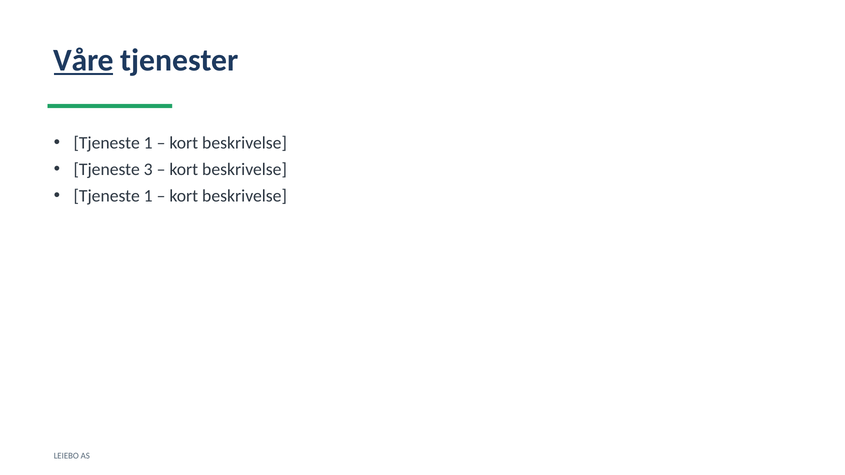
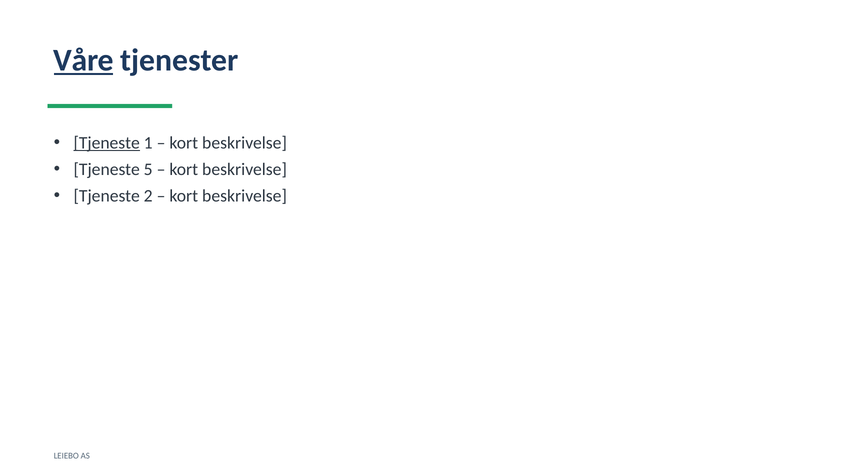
Tjeneste underline: none -> present (107, 143)
3: 3 -> 5 (148, 170)
1: 1 -> 2 (148, 196)
